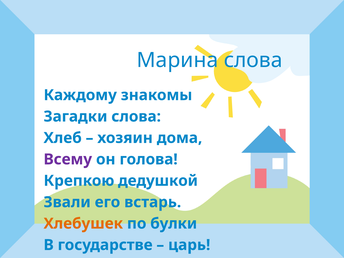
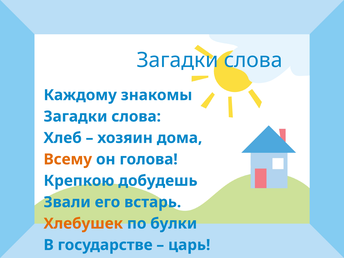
Марина: Марина -> Загадки (177, 60)
Всему colour: purple -> orange (68, 159)
дедушкой: дедушкой -> добудешь (158, 181)
